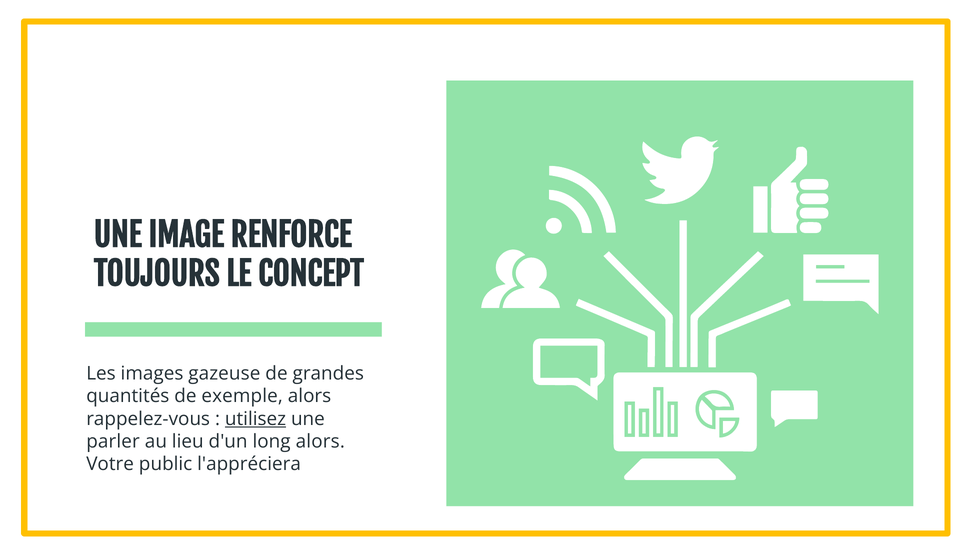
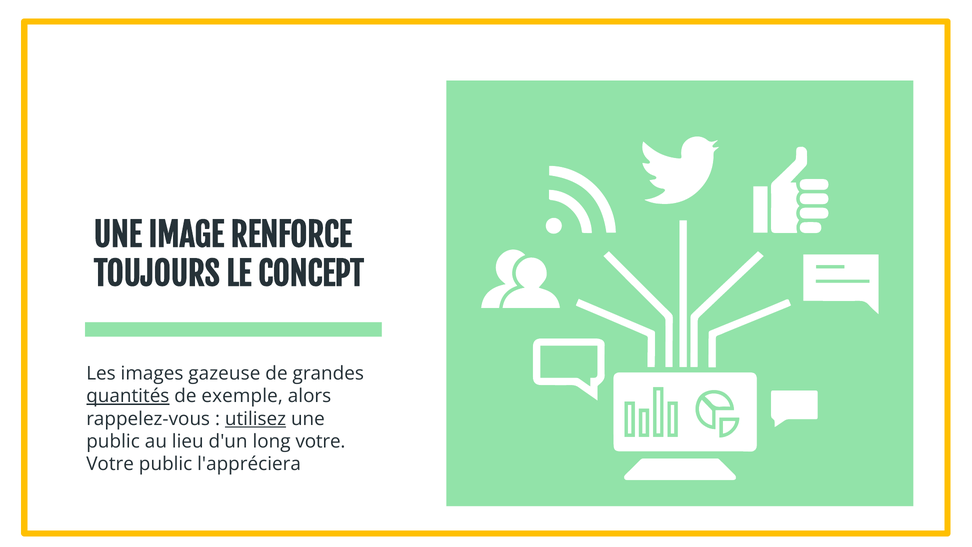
quantités underline: none -> present (128, 396)
parler: parler -> public (113, 441)
long alors: alors -> votre (320, 441)
